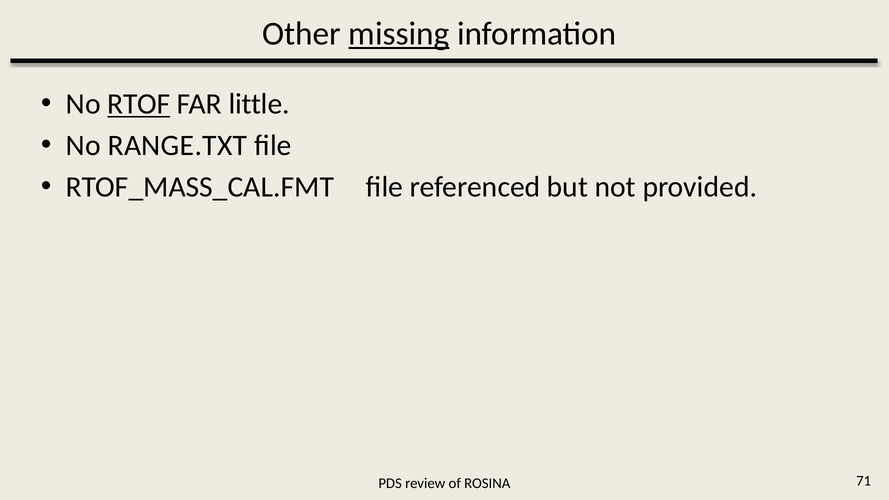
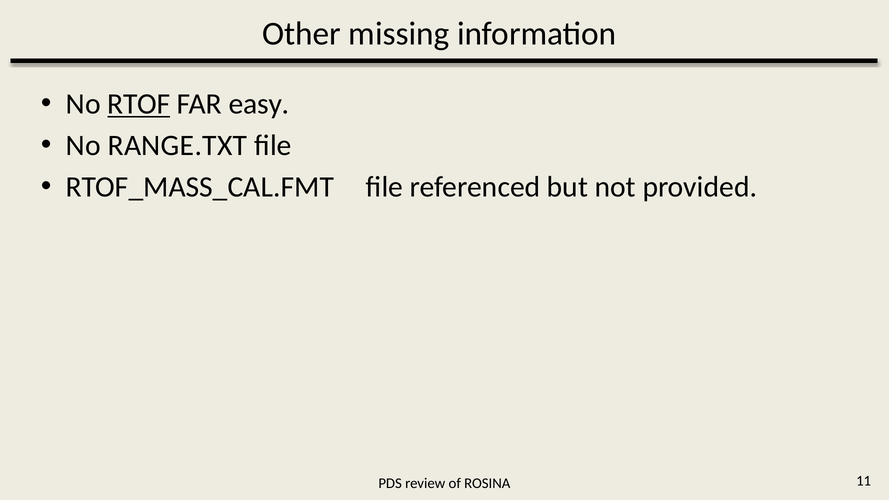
missing underline: present -> none (399, 34)
little: little -> easy (259, 104)
71: 71 -> 11 (864, 480)
